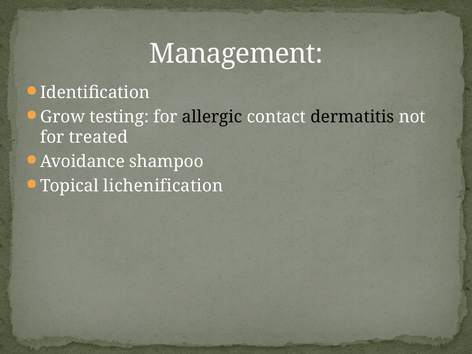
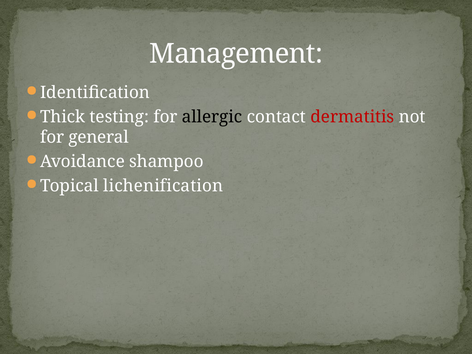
Grow: Grow -> Thick (63, 117)
dermatitis colour: black -> red (352, 117)
treated: treated -> general (99, 137)
